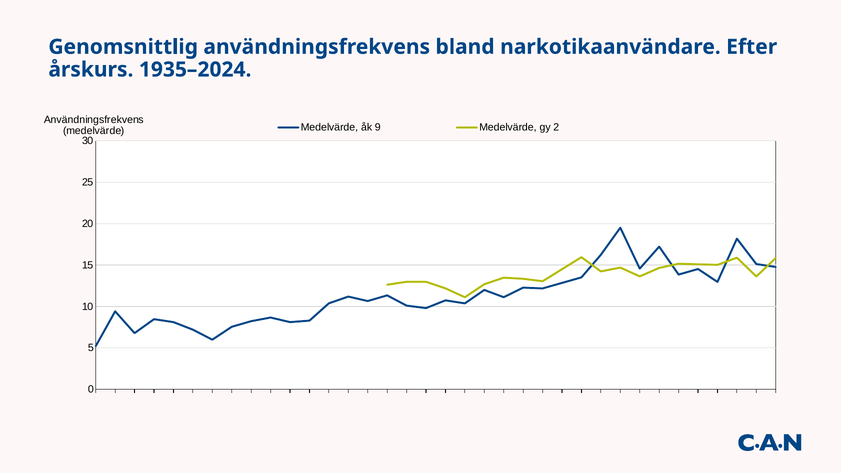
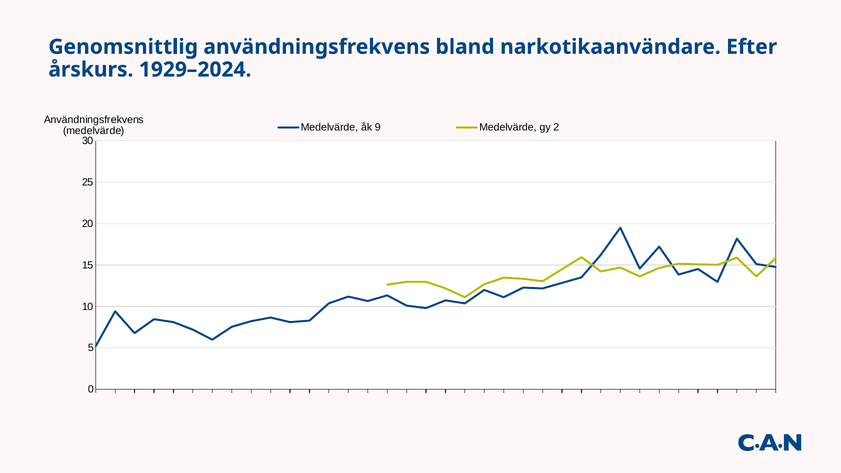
1935–2024: 1935–2024 -> 1929–2024 (195, 70)
